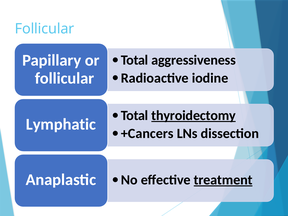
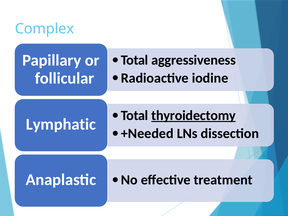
Follicular: Follicular -> Complex (44, 29)
+Cancers: +Cancers -> +Needed (147, 133)
treatment underline: present -> none (223, 180)
